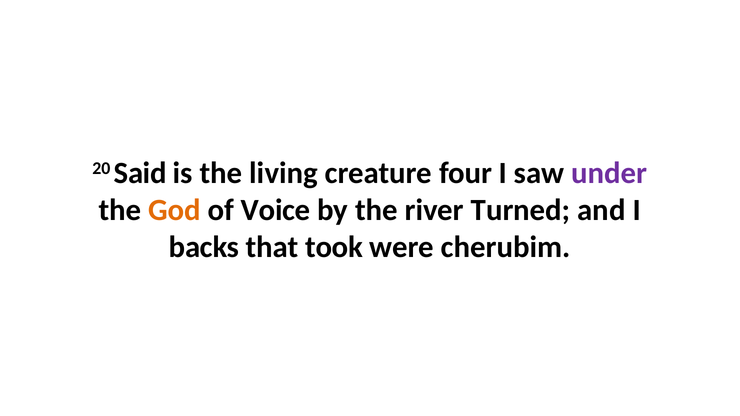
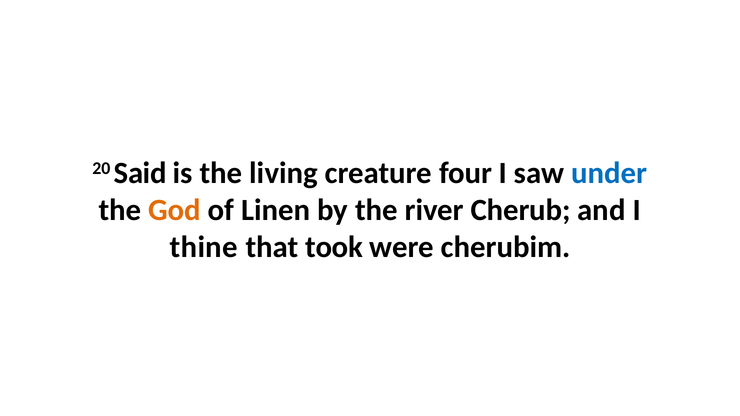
under colour: purple -> blue (609, 173)
Voice: Voice -> Linen (276, 210)
Turned: Turned -> Cherub (521, 210)
backs: backs -> thine (204, 247)
